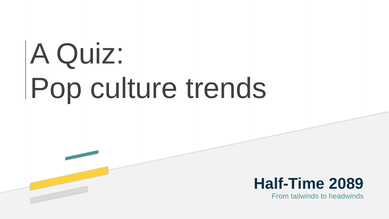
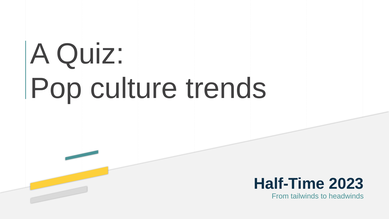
2089: 2089 -> 2023 (346, 184)
